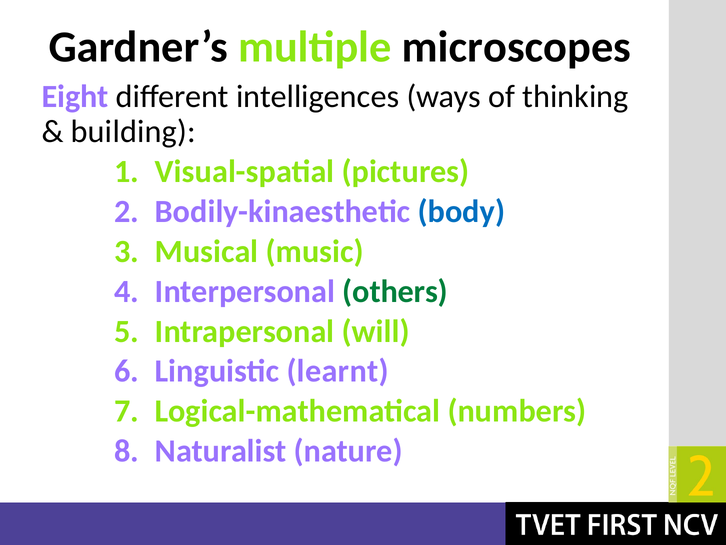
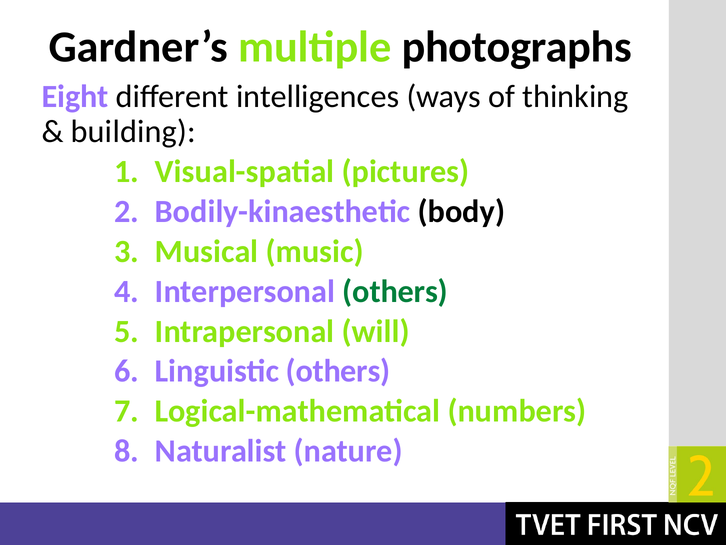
microscopes: microscopes -> photographs (517, 47)
body colour: blue -> black (461, 211)
Linguistic learnt: learnt -> others (338, 371)
